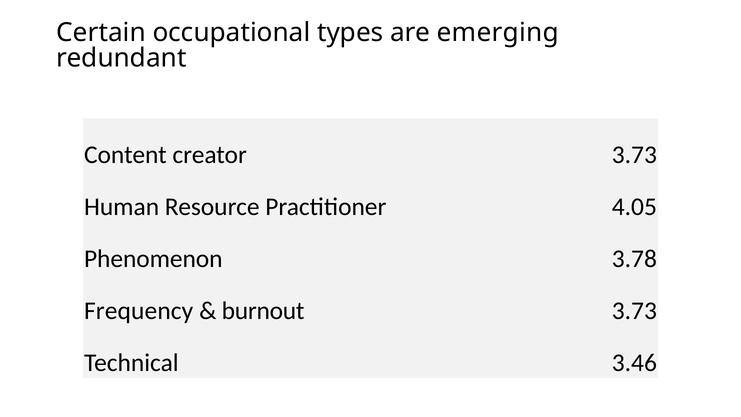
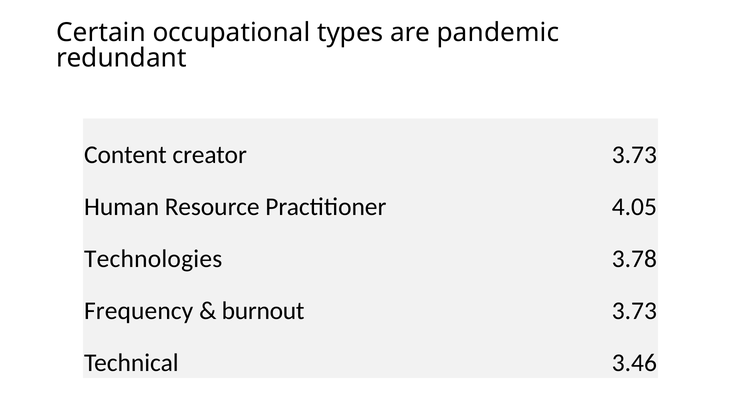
emerging: emerging -> pandemic (498, 32)
Phenomenon: Phenomenon -> Technologies (153, 259)
